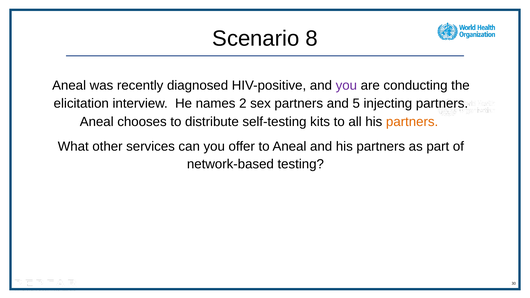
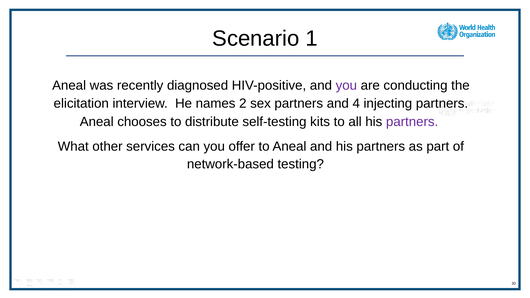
8: 8 -> 1 (312, 39)
5: 5 -> 4 (356, 104)
partners colour: orange -> purple (412, 122)
